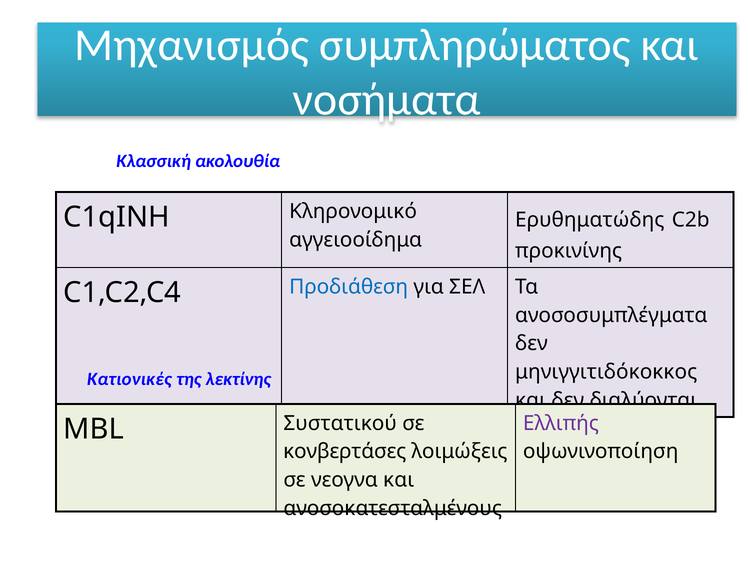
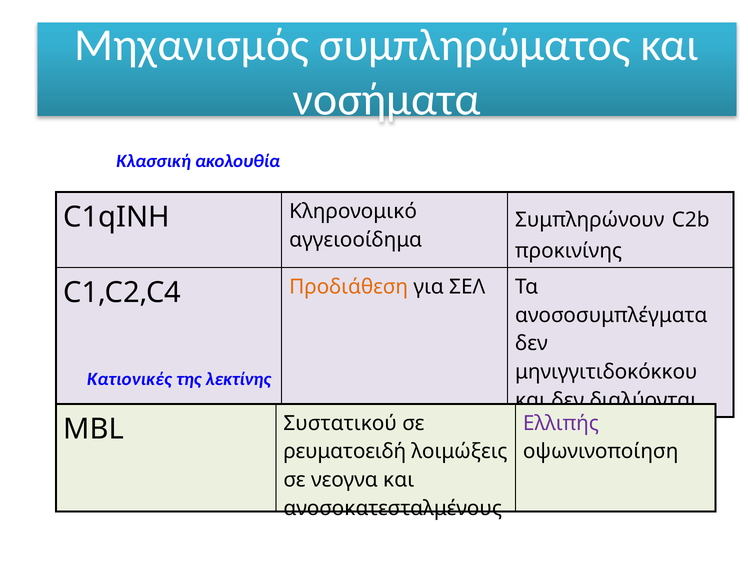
Ερυθηματώδης: Ερυθηματώδης -> Συμπληρώνουν (590, 220)
Προδιάθεση colour: blue -> orange (349, 287)
μηνιγγιτιδόκοκκος: μηνιγγιτιδόκοκκος -> μηνιγγιτιδοκόκκου (606, 372)
κονβερτάσες: κονβερτάσες -> ρευματοειδή (345, 452)
